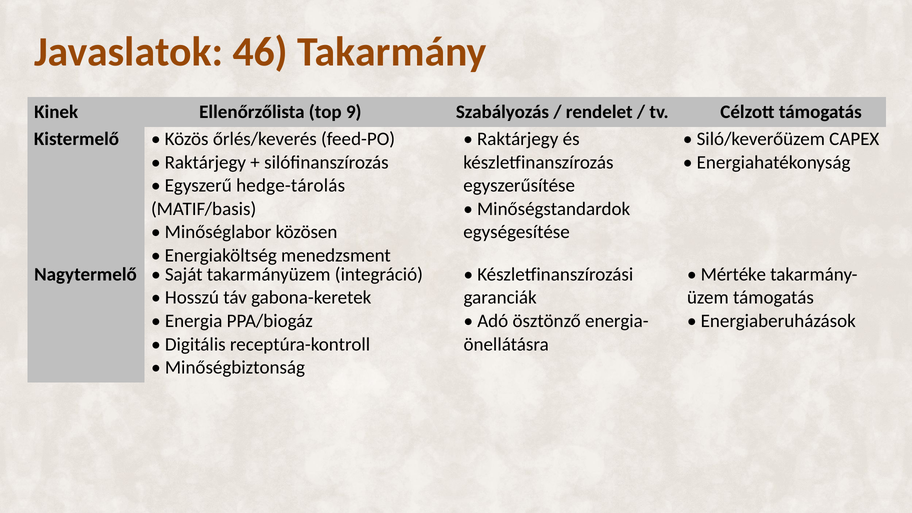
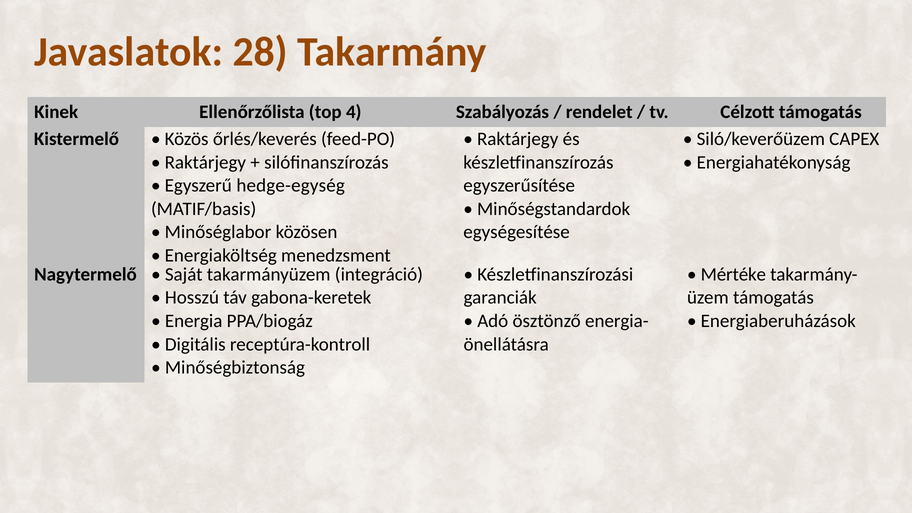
46: 46 -> 28 (260, 52)
9: 9 -> 4 (354, 112)
hedge-tárolás: hedge-tárolás -> hedge-egység (291, 186)
